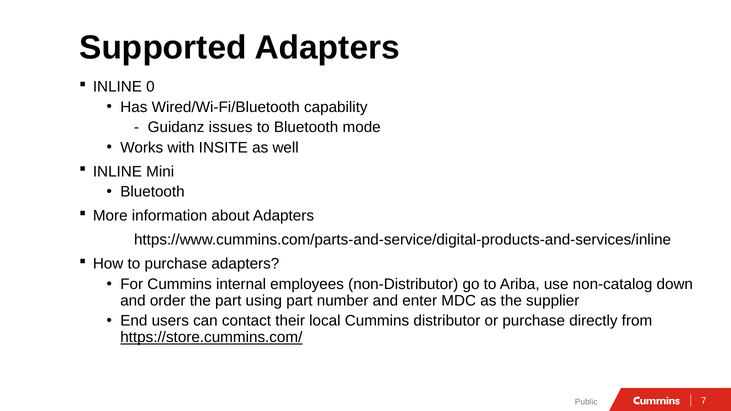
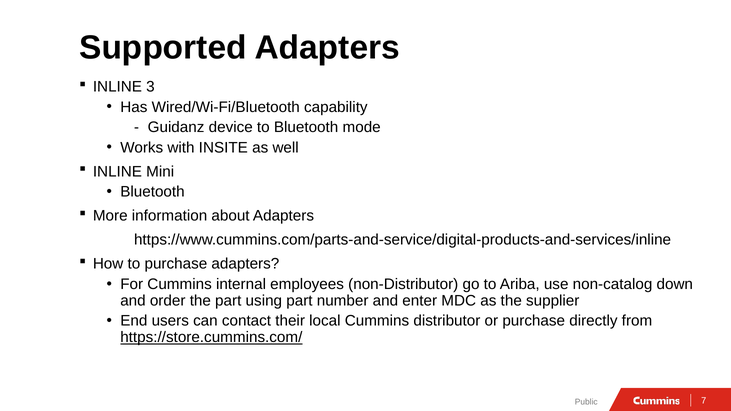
0: 0 -> 3 (150, 87)
issues: issues -> device (231, 127)
